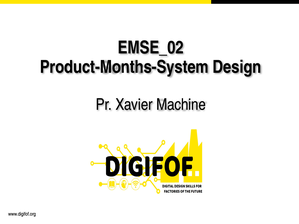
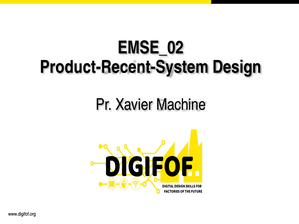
Product-Months-System: Product-Months-System -> Product-Recent-System (124, 67)
